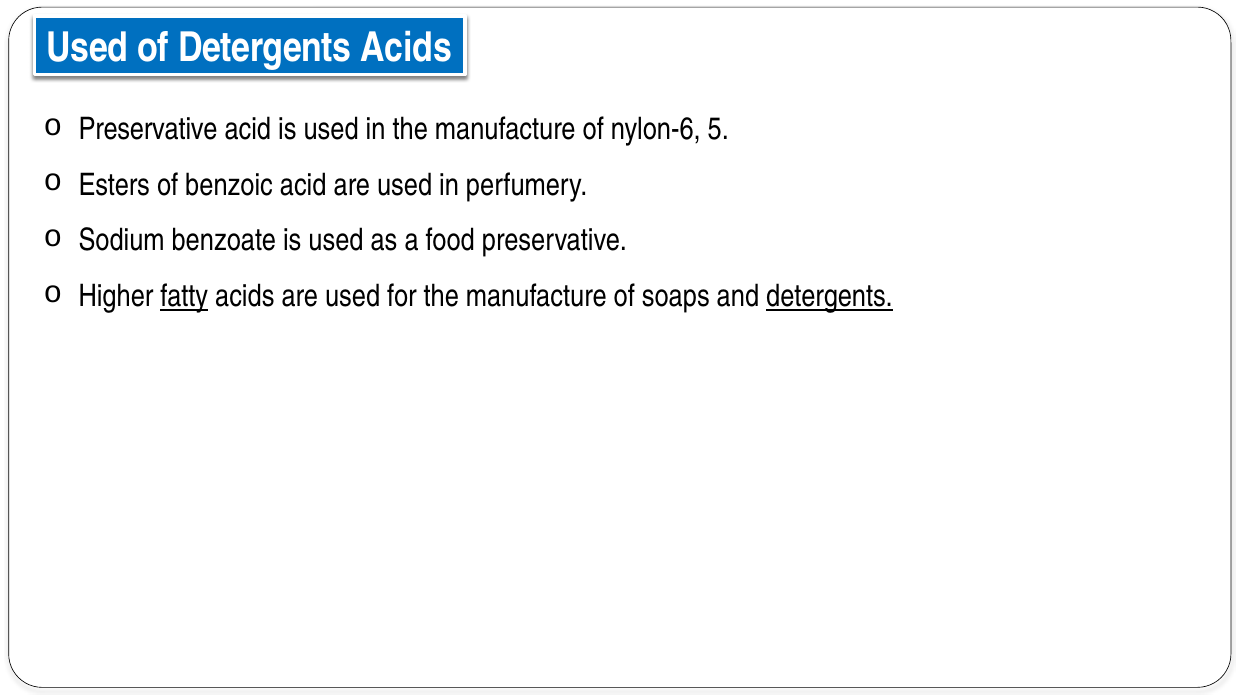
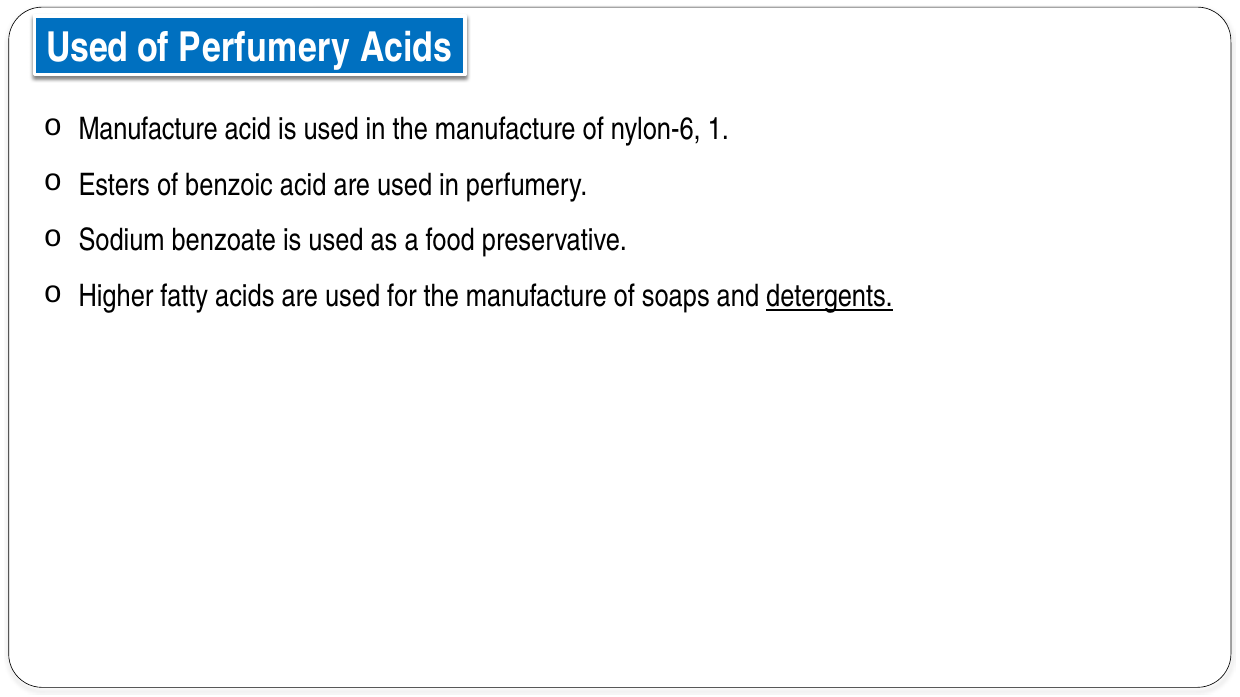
of Detergents: Detergents -> Perfumery (264, 48)
Preservative: Preservative -> Manufacture (148, 129)
5: 5 -> 1 (718, 129)
fatty underline: present -> none (184, 297)
